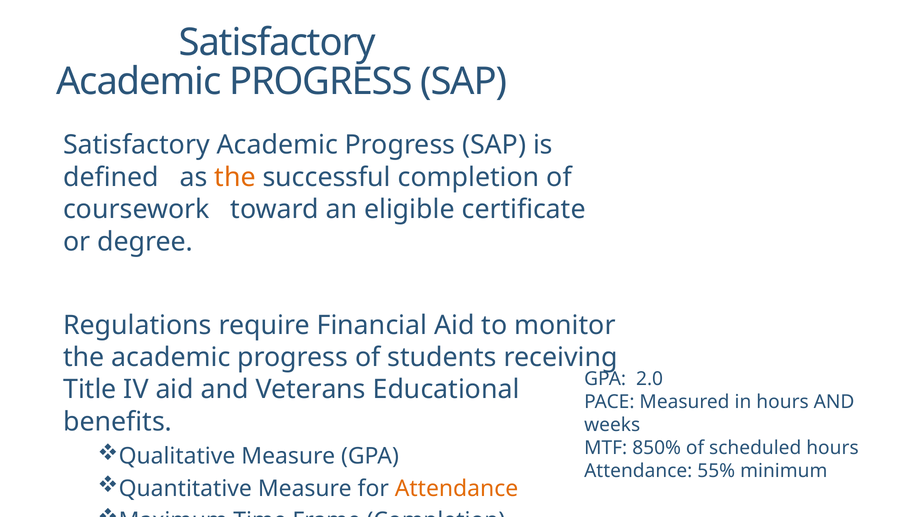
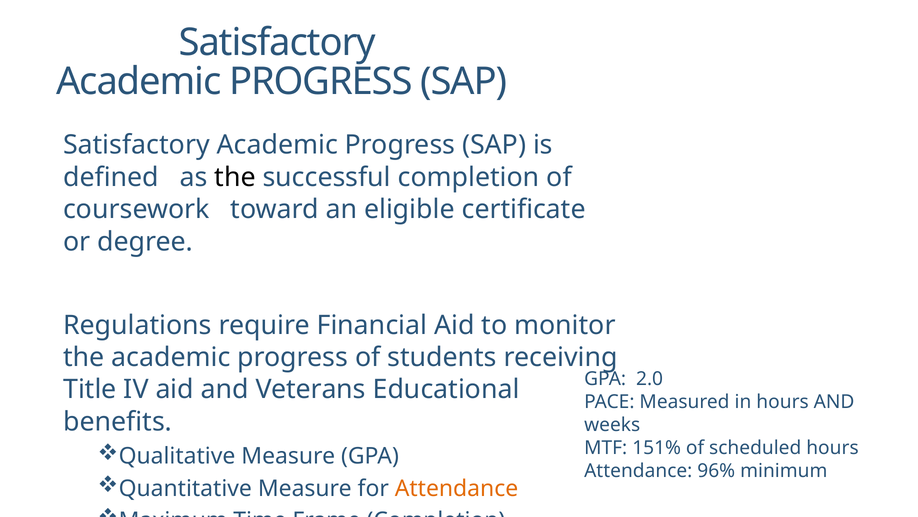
the colour: orange -> black (235, 177)
850%: 850% -> 151% (657, 447)
55%: 55% -> 96% (716, 470)
